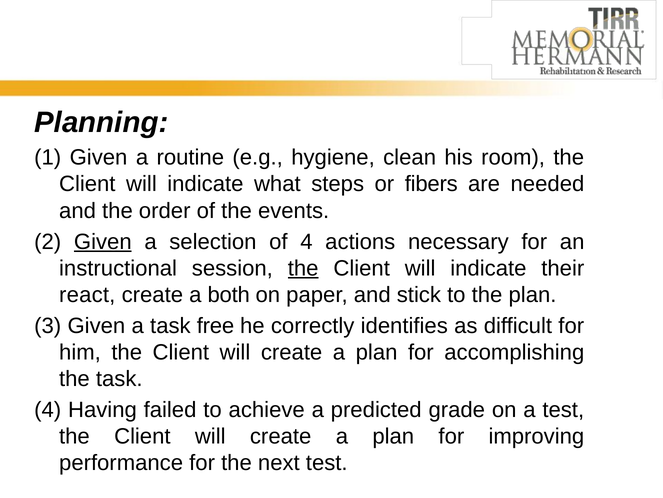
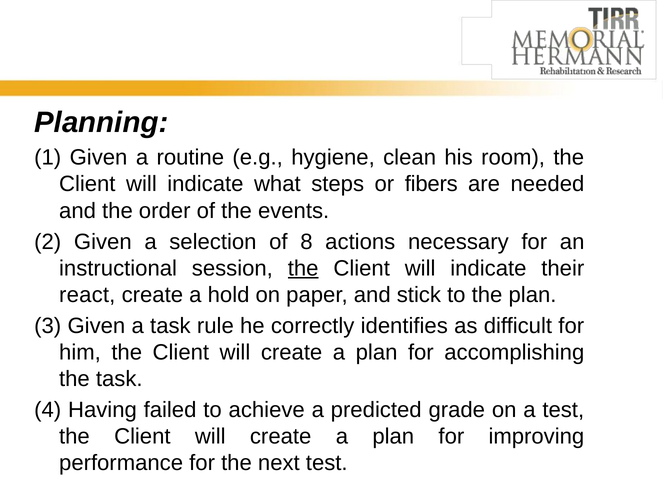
Given underline: present -> none (103, 241)
of 4: 4 -> 8 (306, 241)
both: both -> hold (229, 294)
free: free -> rule (215, 325)
